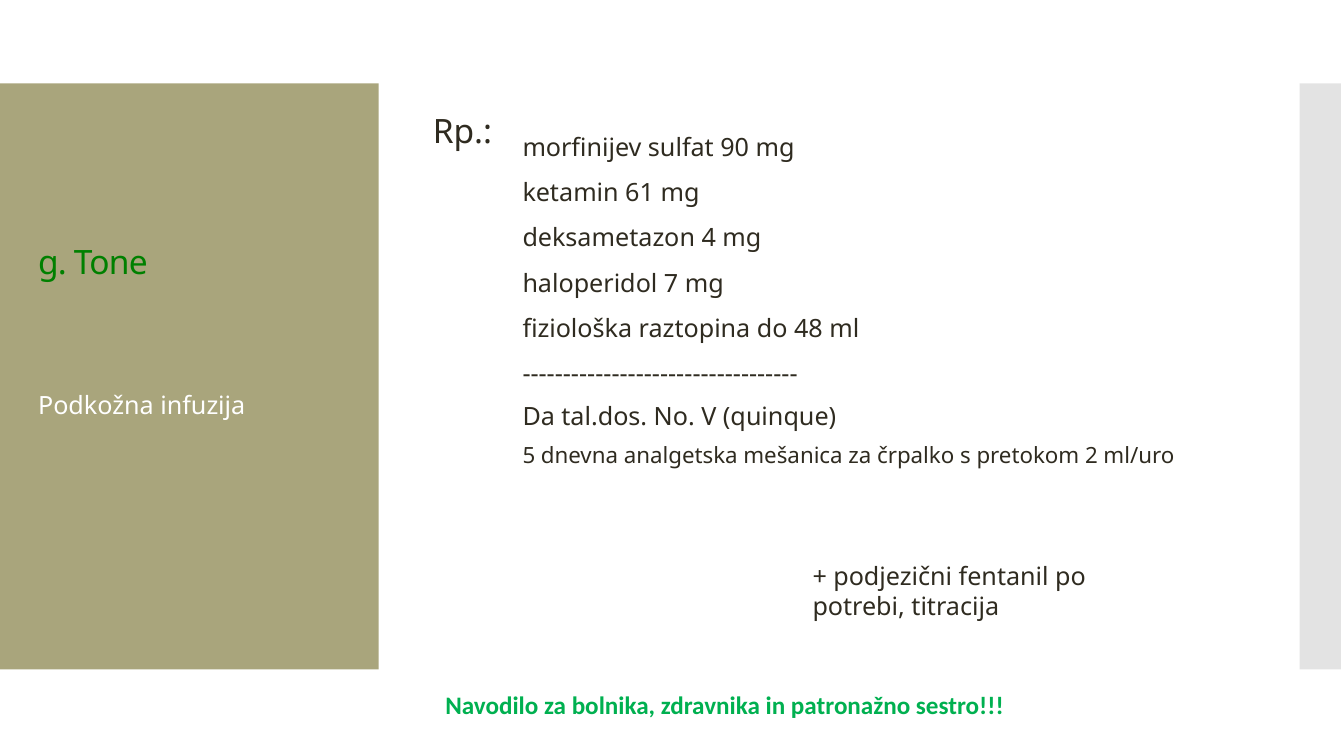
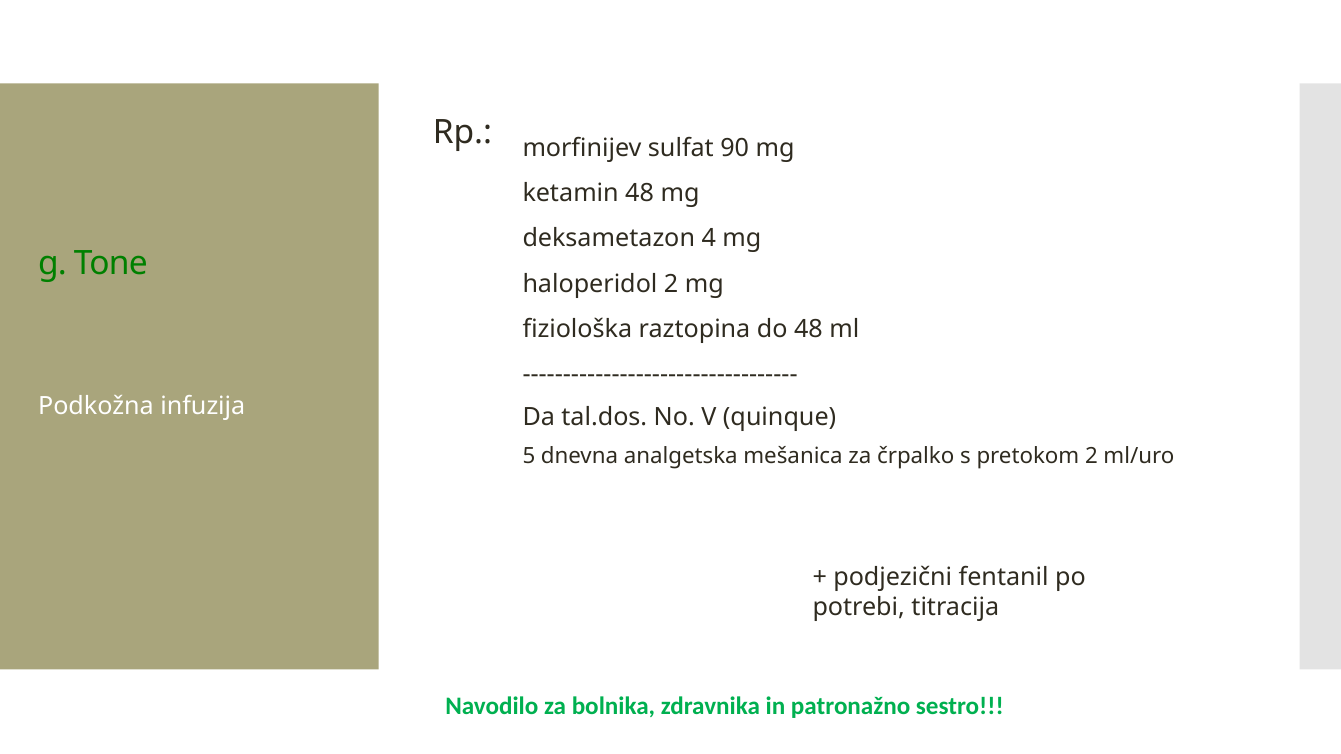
ketamin 61: 61 -> 48 (640, 193)
haloperidol 7: 7 -> 2 (671, 284)
